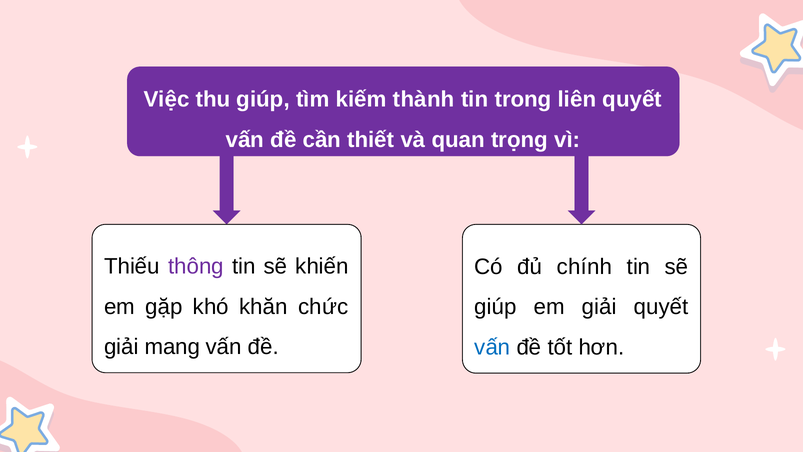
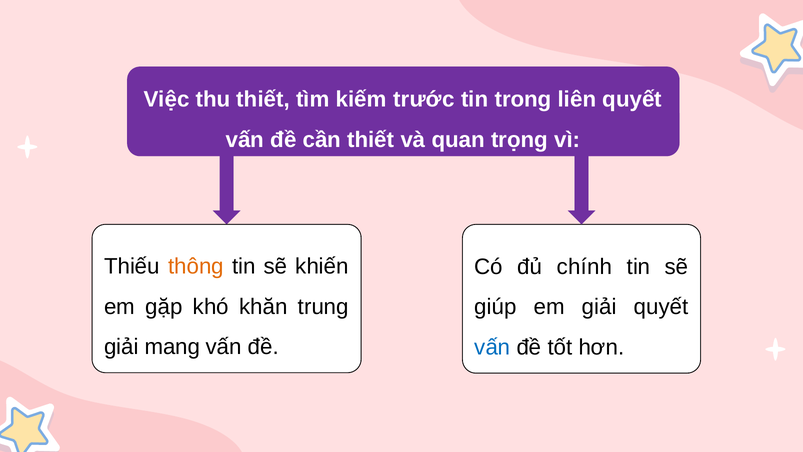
thu giúp: giúp -> thiết (263, 99)
thành: thành -> trước (424, 99)
thông colour: purple -> orange (196, 266)
chức: chức -> trung (323, 307)
